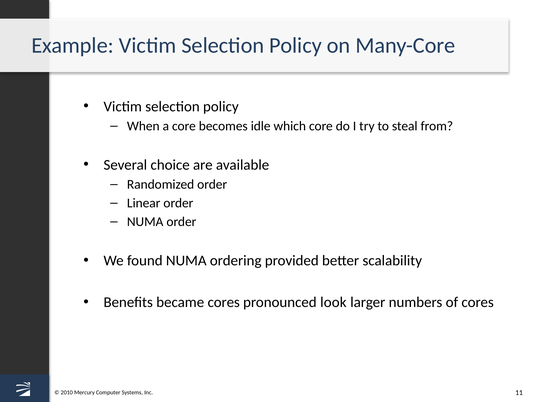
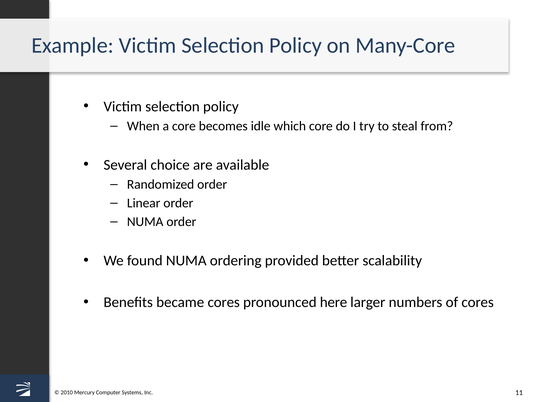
look: look -> here (334, 302)
